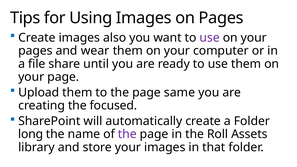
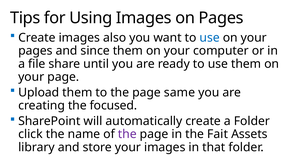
use colour: purple -> blue (210, 38)
wear: wear -> since (95, 51)
long: long -> click (30, 134)
Roll: Roll -> Fait (218, 134)
